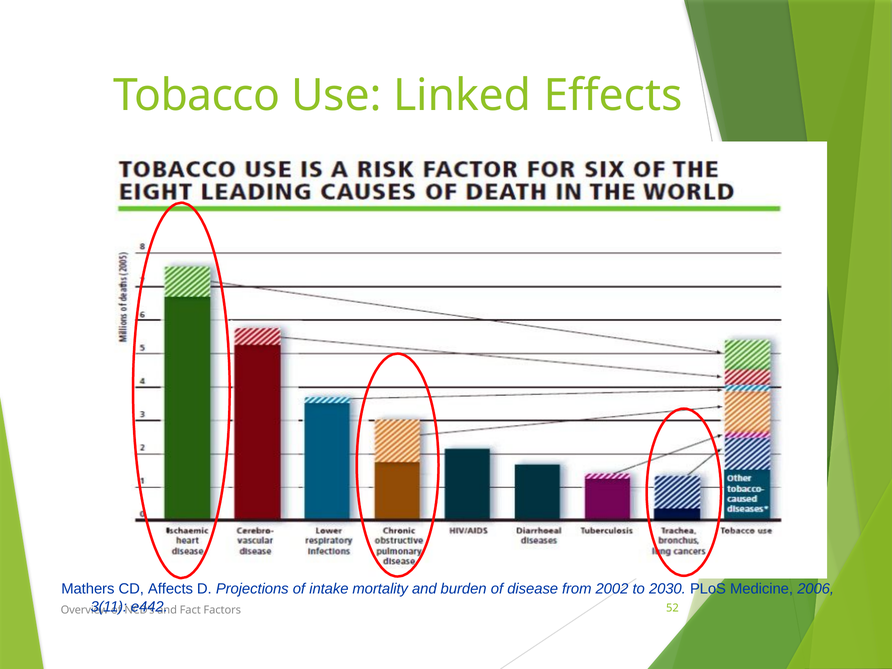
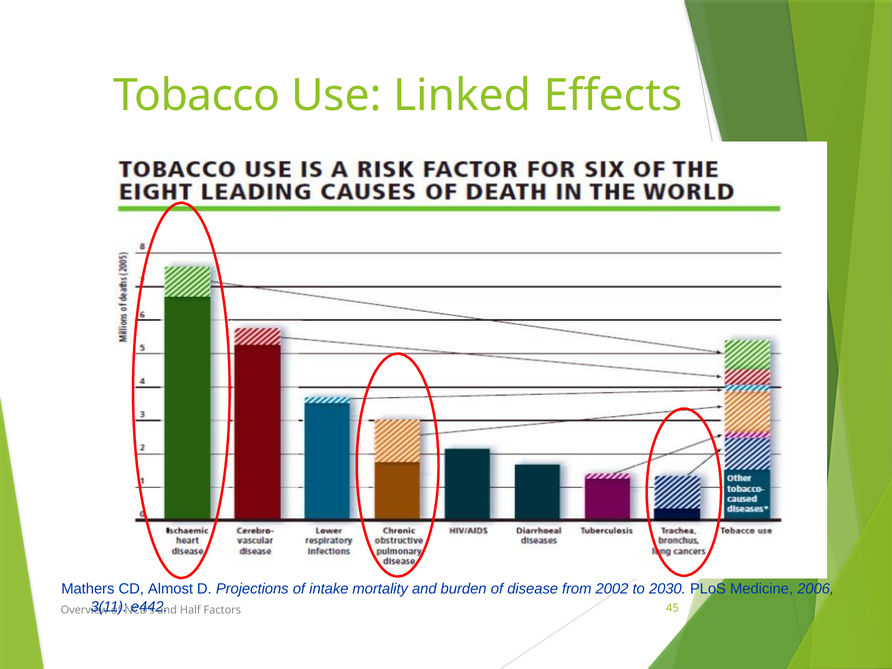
Affects: Affects -> Almost (170, 589)
Fact: Fact -> Half (190, 610)
52: 52 -> 45 (672, 608)
